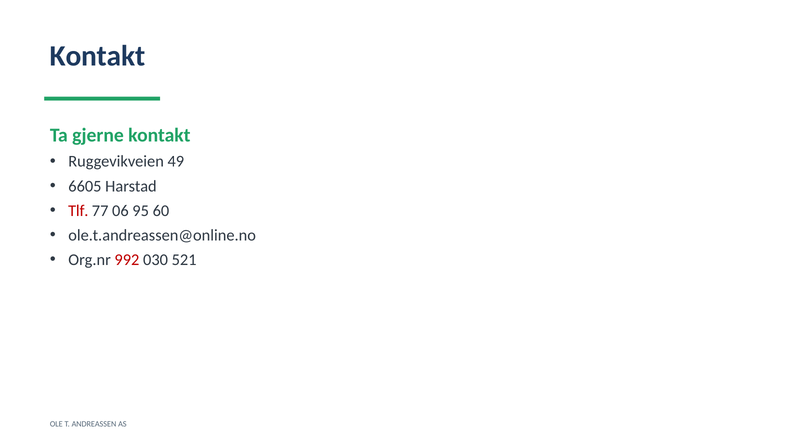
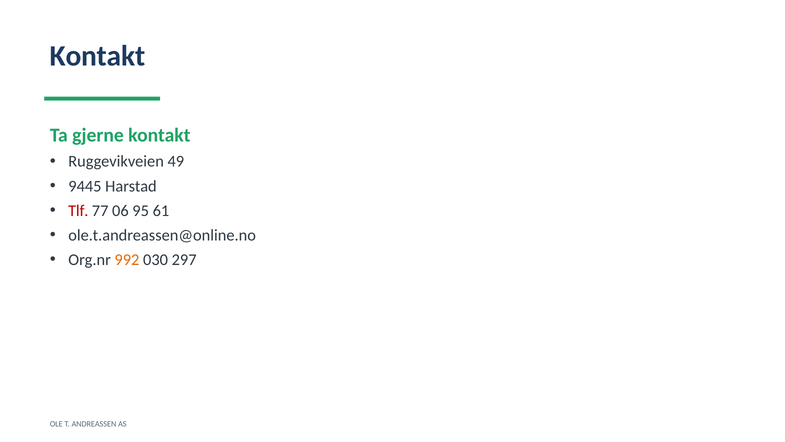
6605: 6605 -> 9445 (85, 186)
60: 60 -> 61 (161, 211)
992 colour: red -> orange (127, 260)
521: 521 -> 297 (184, 260)
